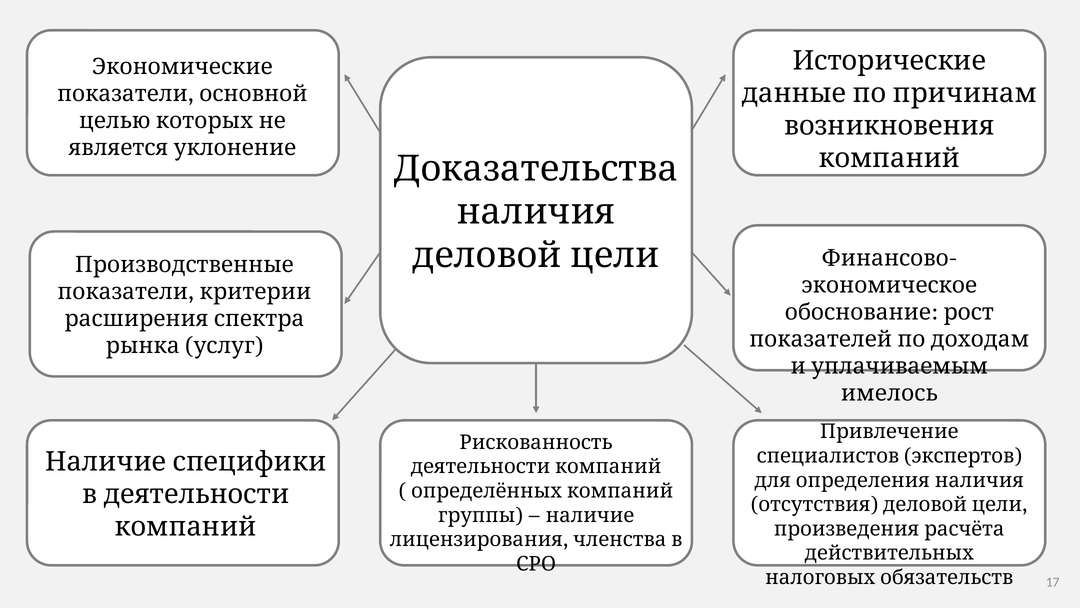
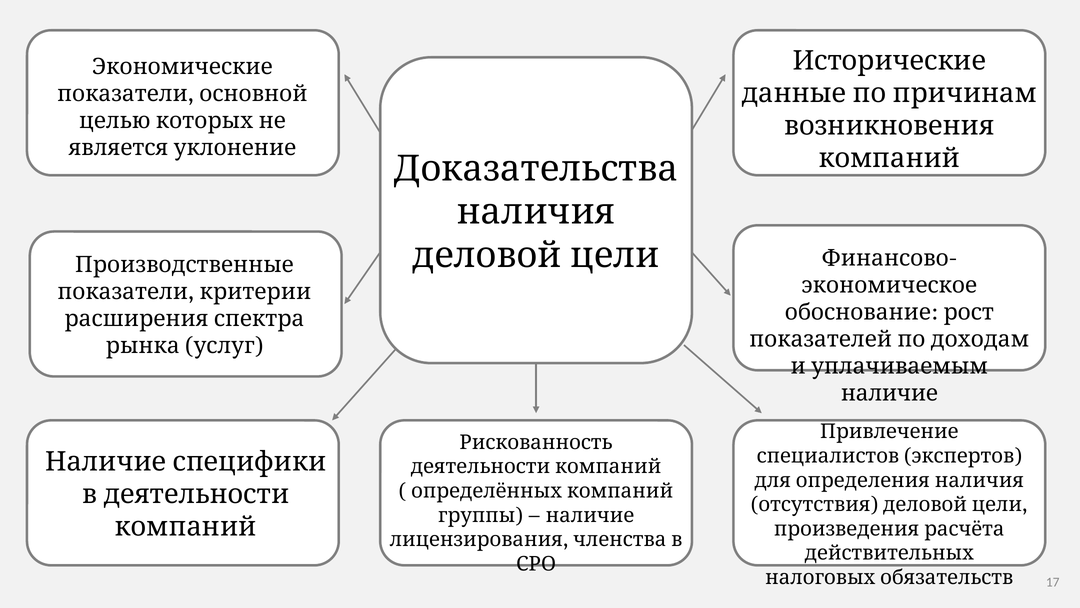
имелось: имелось -> наличие (889, 393)
